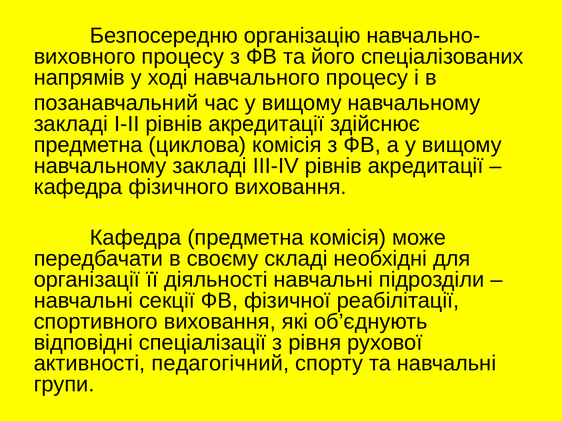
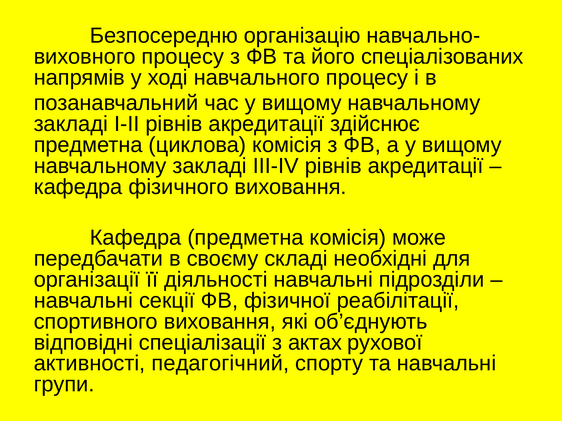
рівня: рівня -> актах (315, 343)
